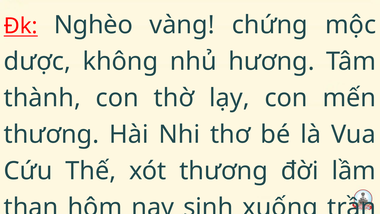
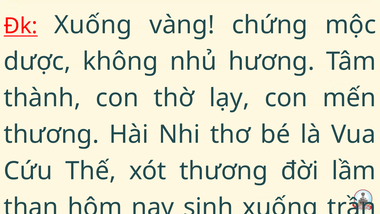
Đk Nghèo: Nghèo -> Xuống (93, 25)
